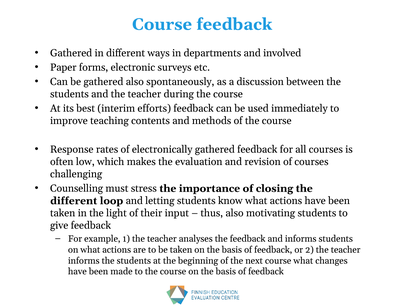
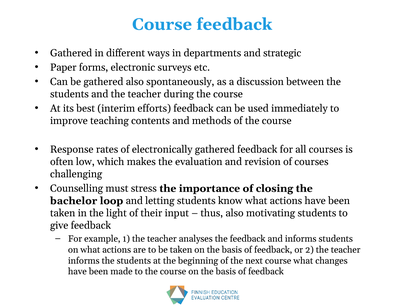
involved: involved -> strategic (282, 53)
different: different -> bachelor (74, 200)
